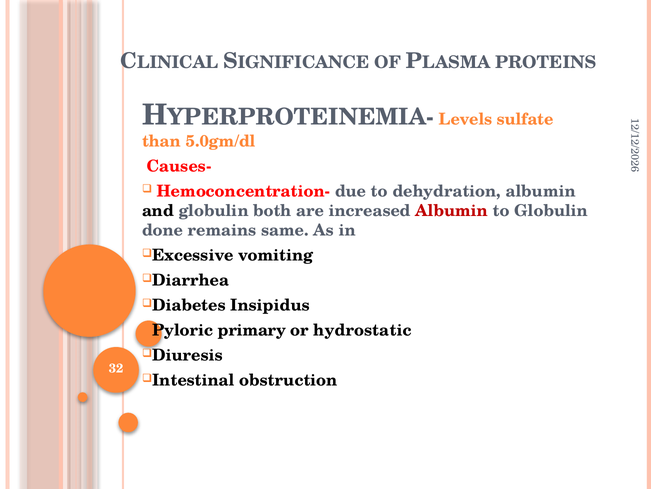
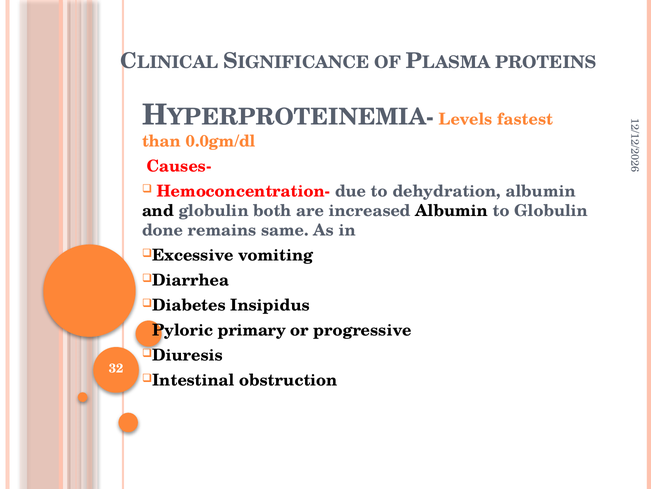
sulfate: sulfate -> fastest (525, 119)
5.0gm/dl: 5.0gm/dl -> 0.0gm/dl (221, 141)
Albumin colour: red -> black (452, 211)
hydrostatic: hydrostatic -> progressive (363, 330)
